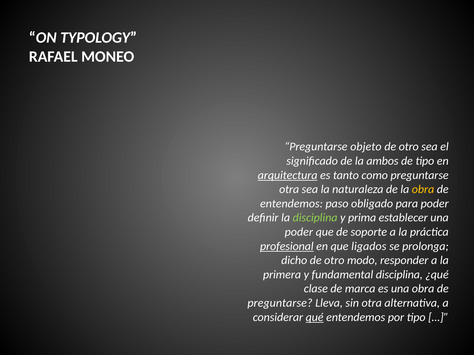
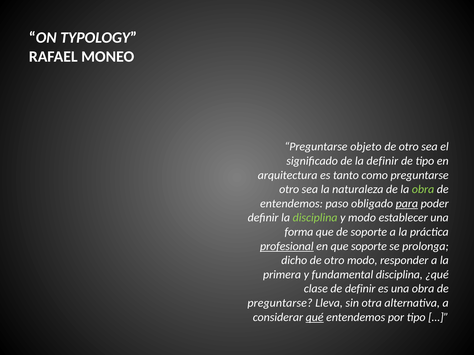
la ambos: ambos -> definir (382, 161)
arquitectura underline: present -> none (288, 175)
otra: otra -> otro (289, 190)
obra colour: yellow -> light green (423, 190)
para underline: none -> present (407, 204)
y prima: prima -> modo (362, 218)
poder: poder -> forma (299, 232)
que ligados: ligados -> soporte (369, 246)
de marca: marca -> definir (360, 289)
